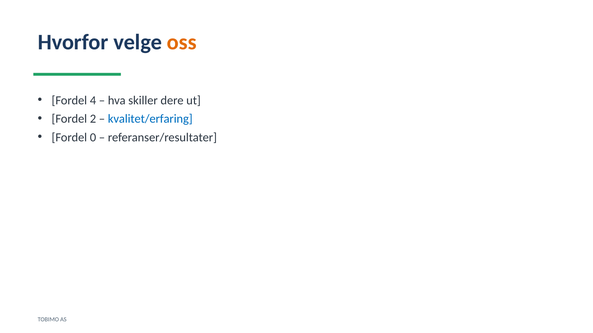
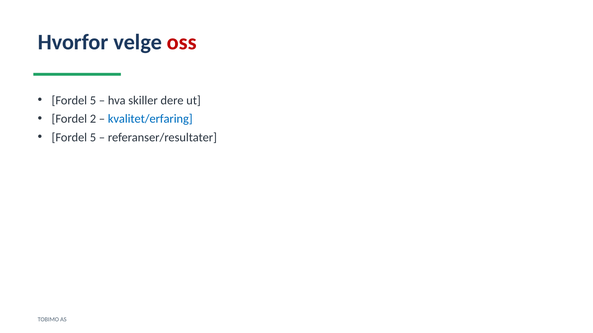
oss colour: orange -> red (182, 42)
4: 4 -> 5 (93, 100)
0: 0 -> 5 (93, 138)
